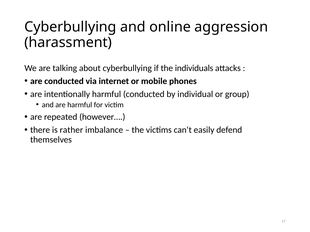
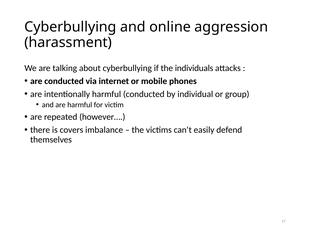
rather: rather -> covers (71, 130)
